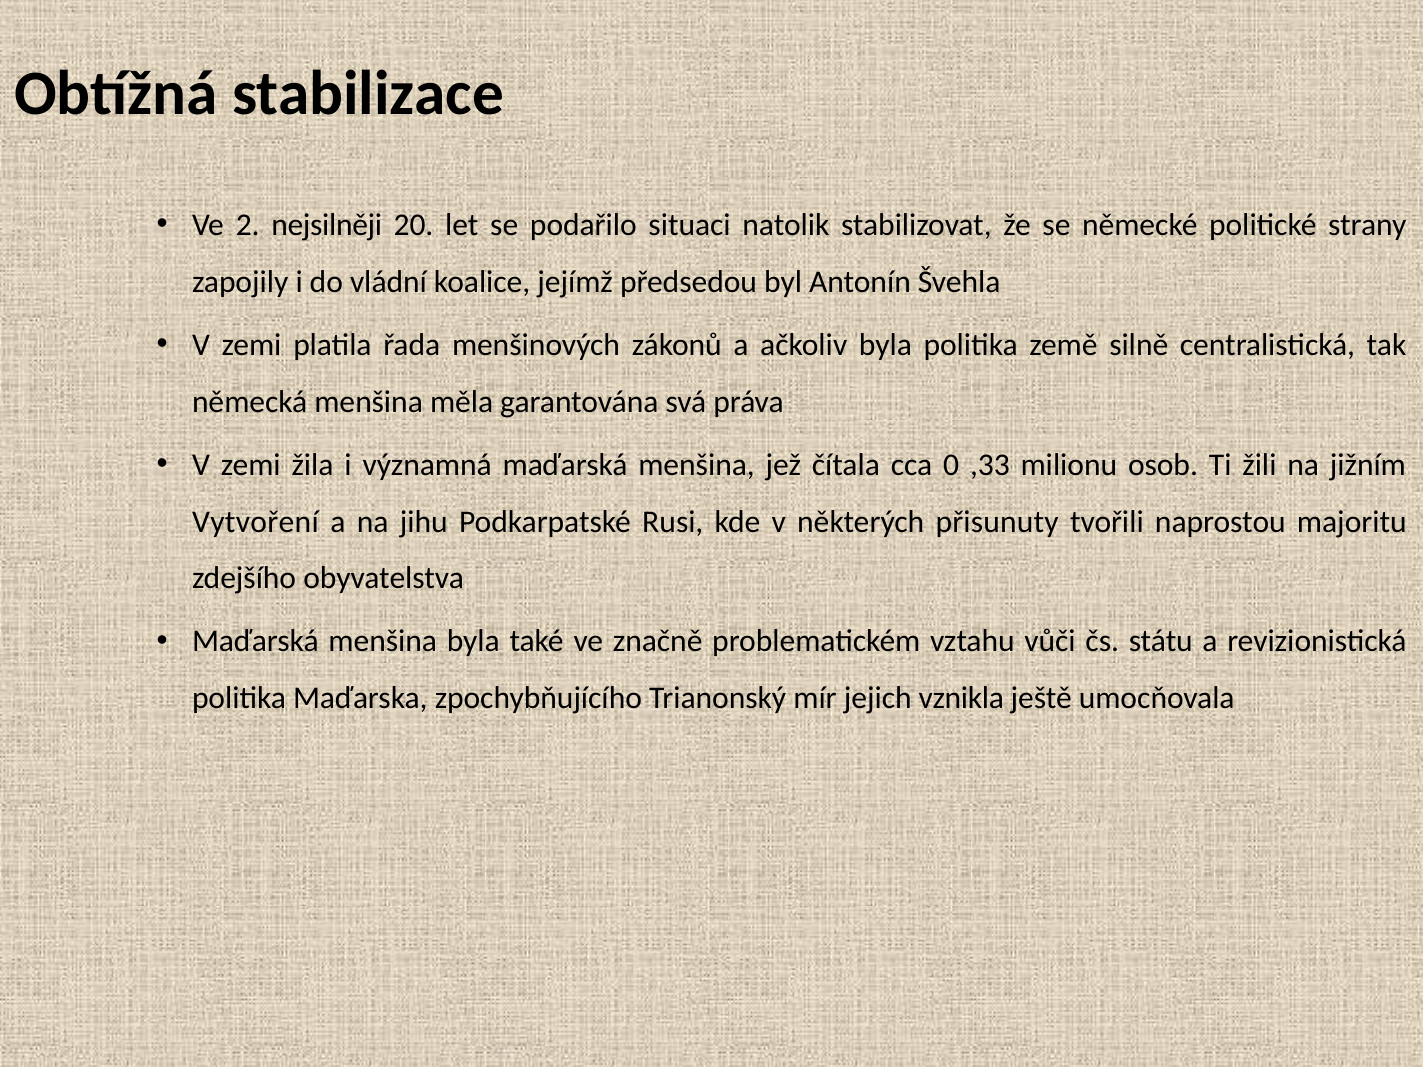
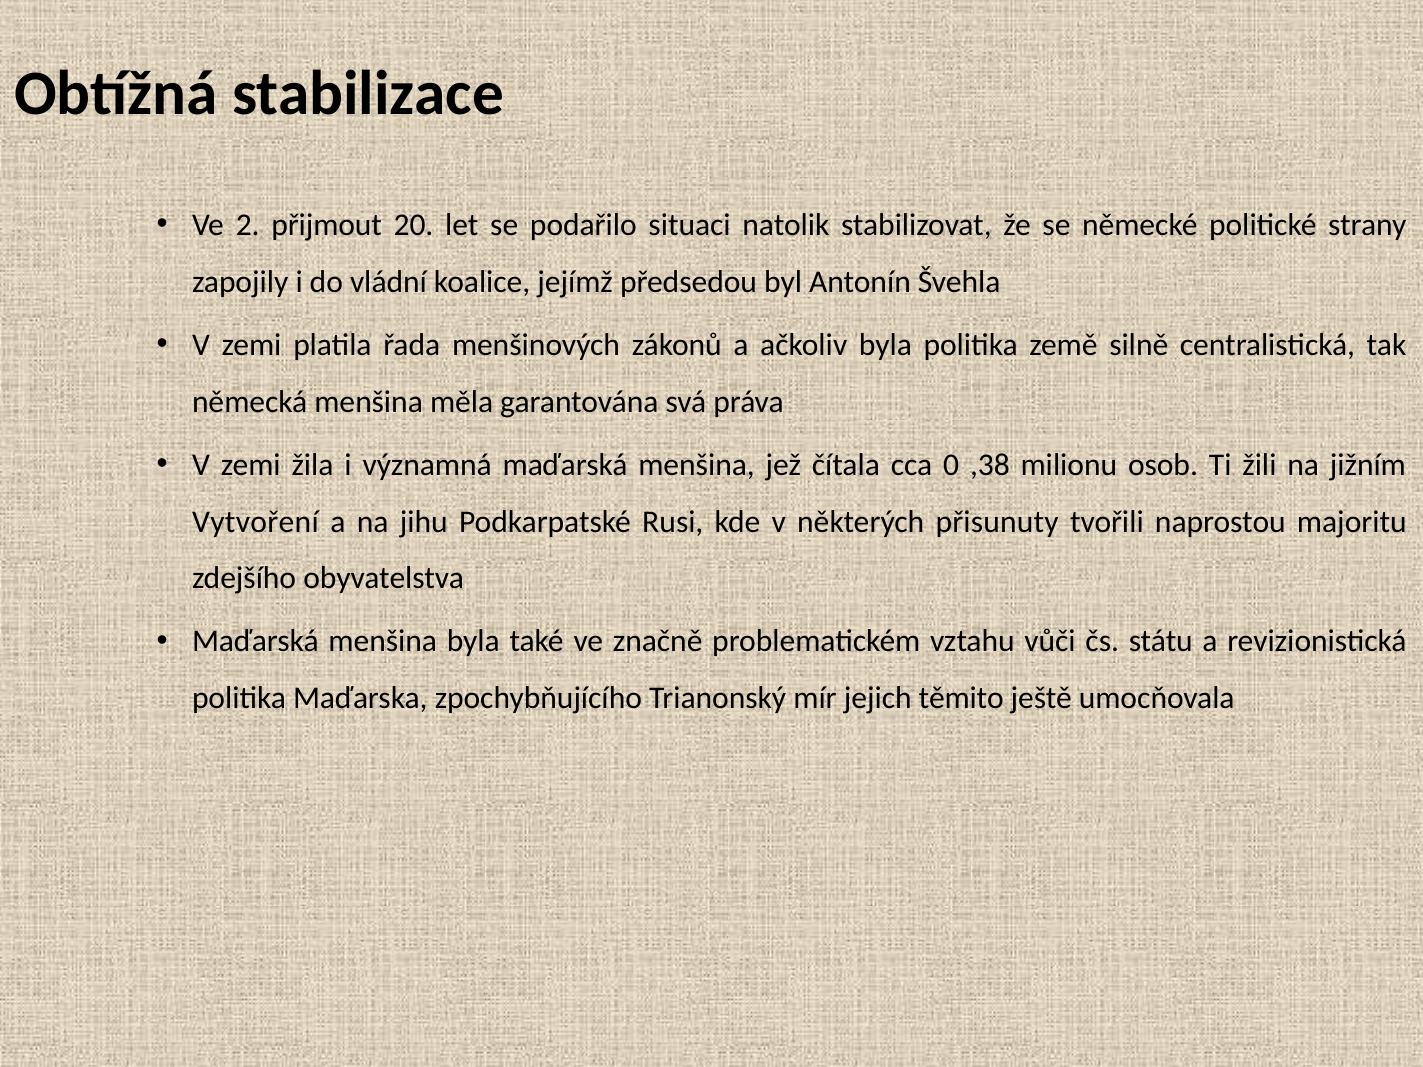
nejsilněji: nejsilněji -> přijmout (327, 225)
,33: ,33 -> ,38 (990, 465)
vznikla: vznikla -> těmito (961, 698)
